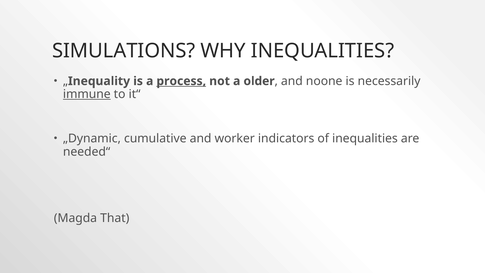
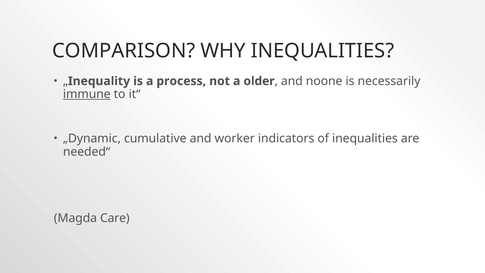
SIMULATIONS: SIMULATIONS -> COMPARISON (124, 51)
process underline: present -> none (181, 81)
That: That -> Care (115, 218)
